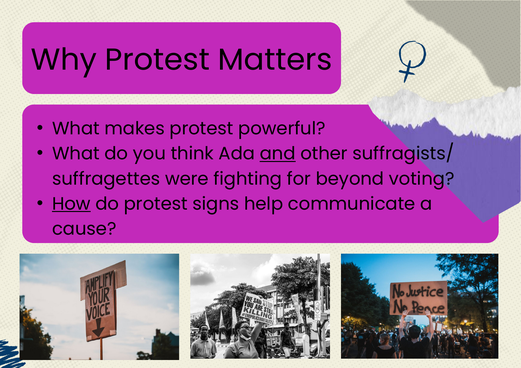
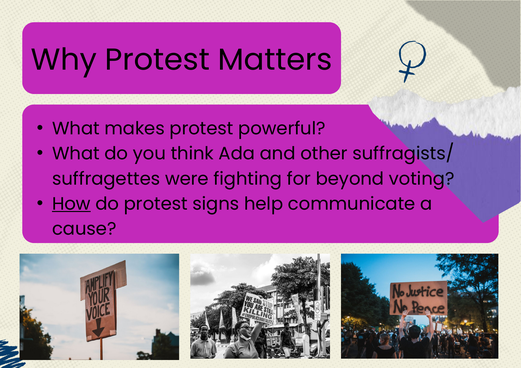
and underline: present -> none (278, 154)
